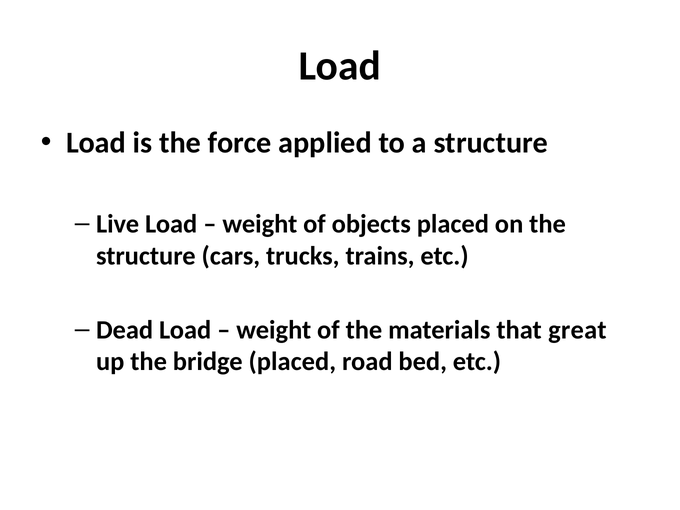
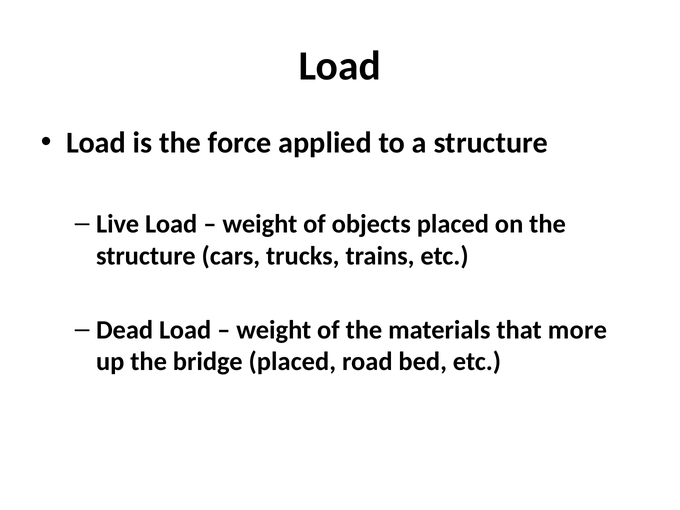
great: great -> more (577, 330)
